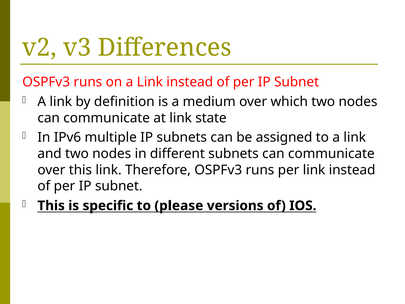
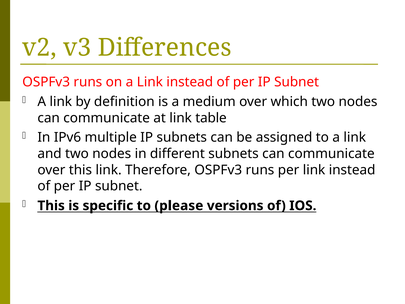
state: state -> table (211, 118)
